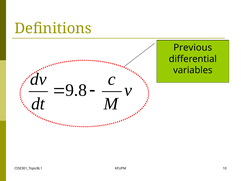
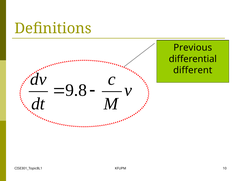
variables: variables -> different (193, 70)
